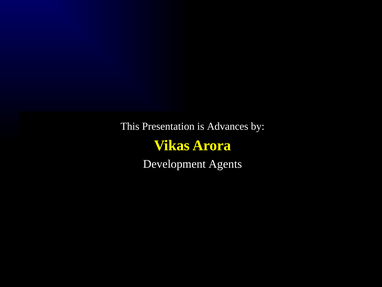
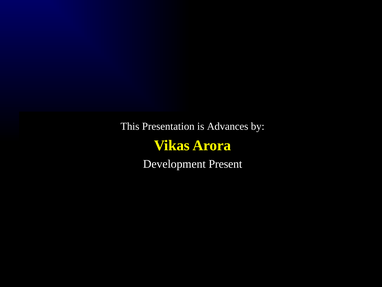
Agents: Agents -> Present (225, 164)
